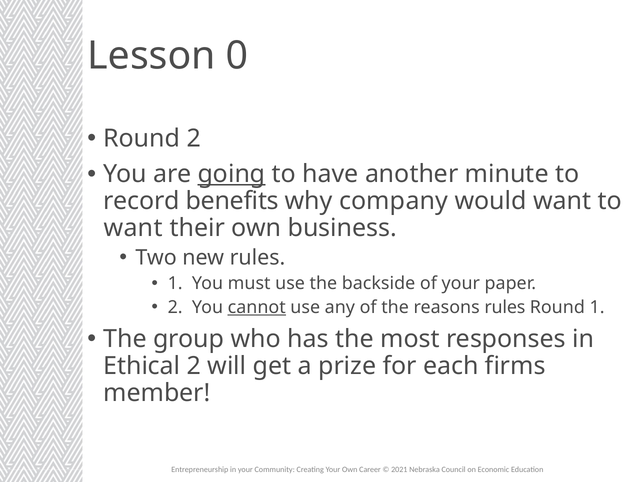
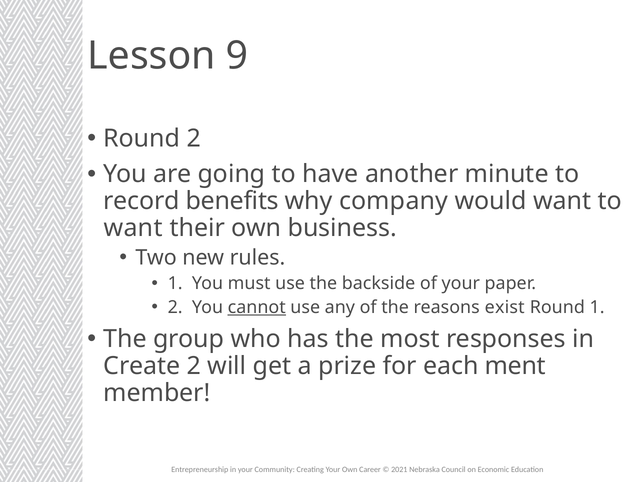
0: 0 -> 9 (237, 56)
going underline: present -> none (231, 174)
reasons rules: rules -> exist (505, 307)
Ethical: Ethical -> Create (142, 366)
firms: firms -> ment (515, 366)
